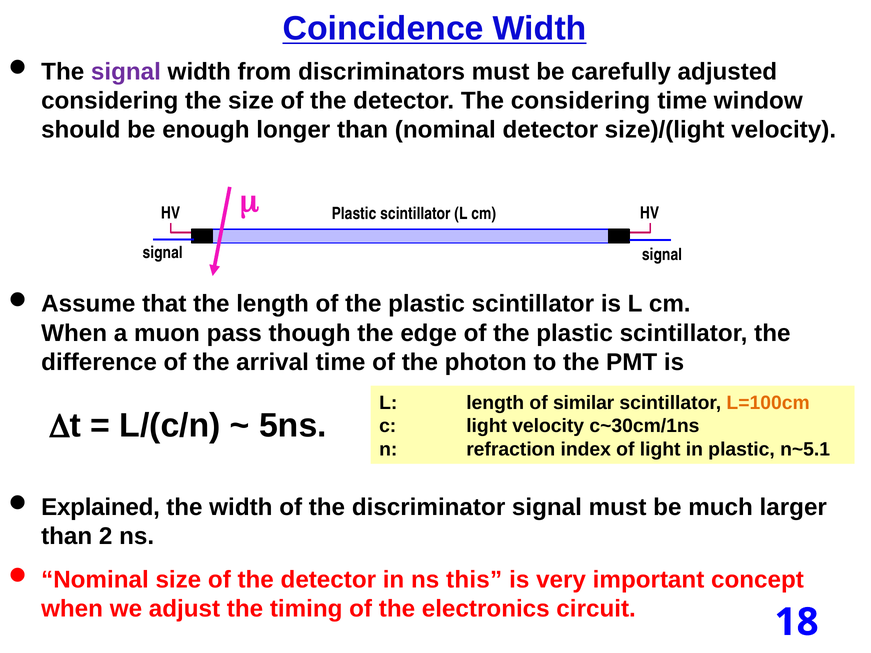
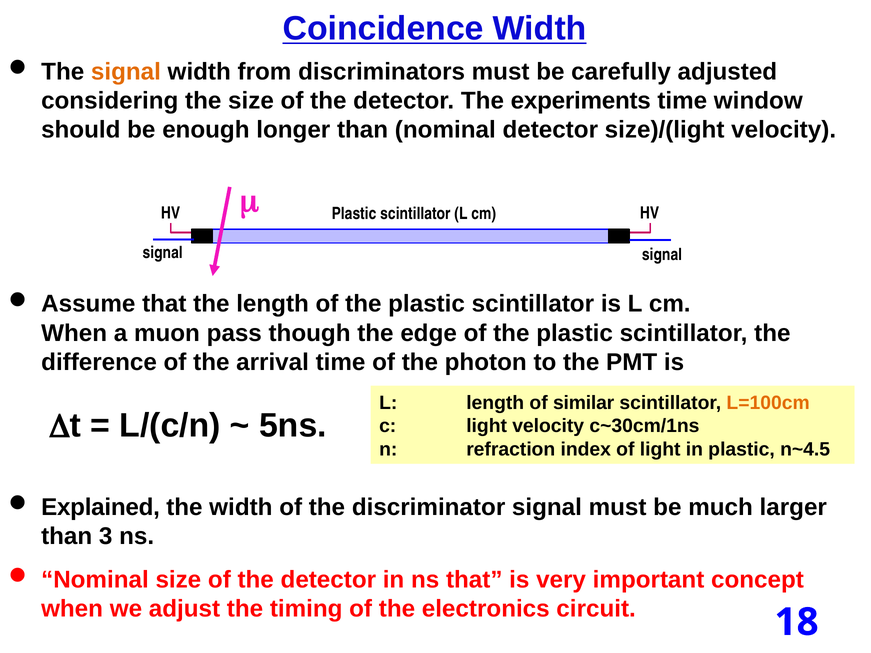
signal colour: purple -> orange (126, 72)
The considering: considering -> experiments (581, 101)
n~5.1: n~5.1 -> n~4.5 (805, 449)
2: 2 -> 3 (106, 536)
ns this: this -> that (474, 580)
